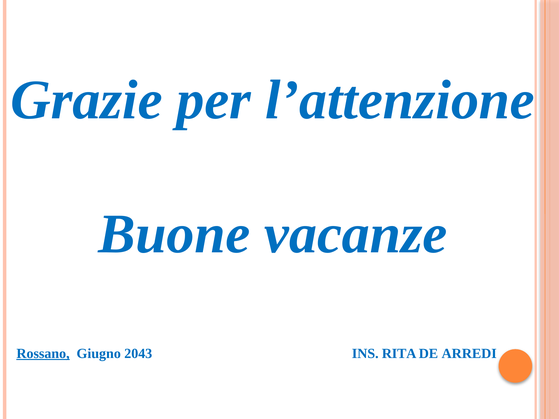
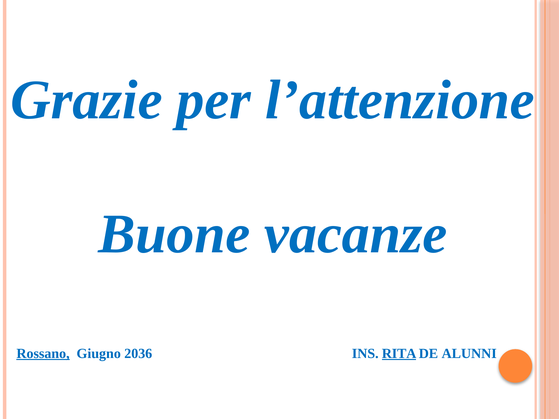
2043: 2043 -> 2036 (138, 354)
RITA underline: none -> present (399, 354)
ARREDI: ARREDI -> ALUNNI (469, 354)
